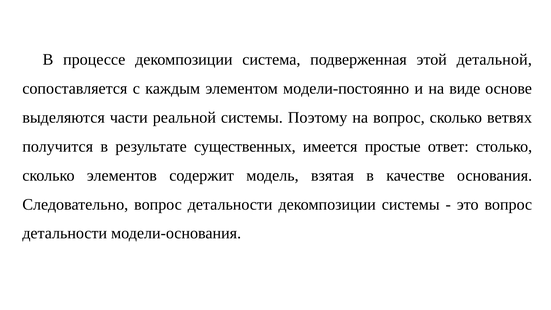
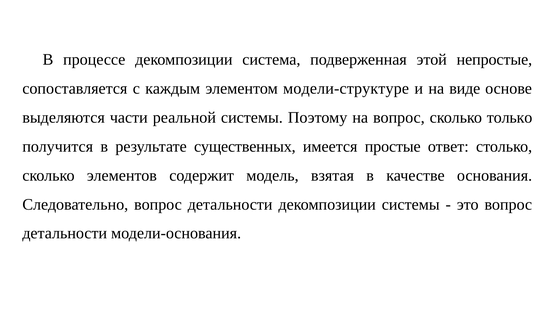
детальной: детальной -> непростые (494, 60)
модели-постоянно: модели-постоянно -> модели-структуре (346, 89)
ветвях: ветвях -> только (510, 118)
